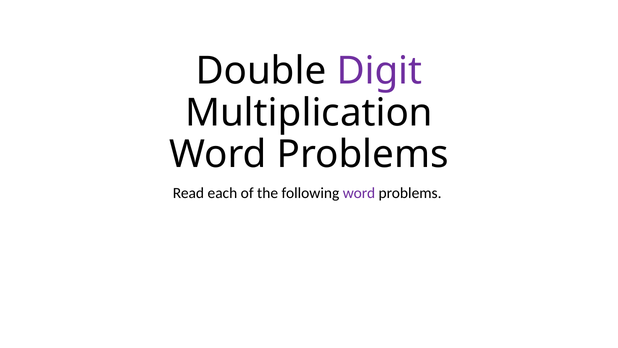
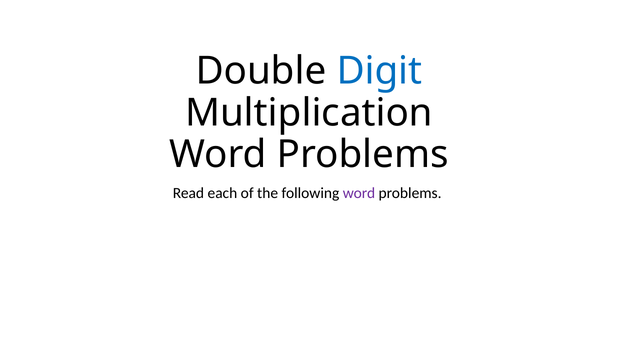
Digit colour: purple -> blue (379, 71)
